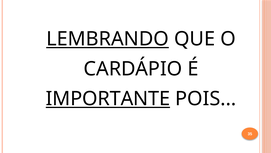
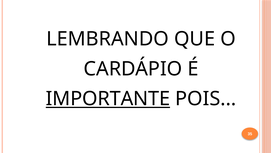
LEMBRANDO underline: present -> none (108, 39)
